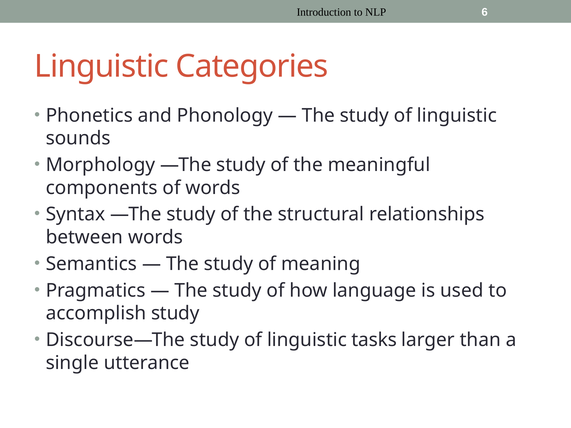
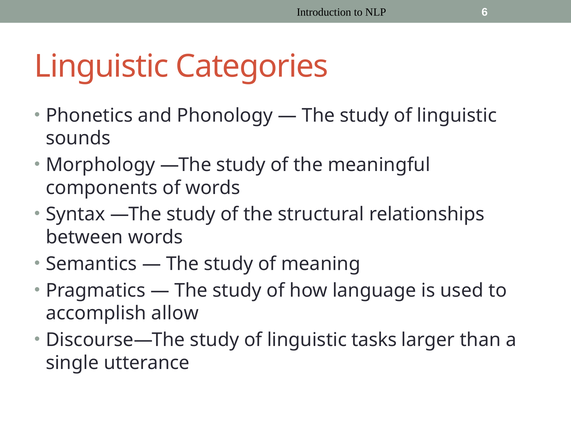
accomplish study: study -> allow (175, 313)
